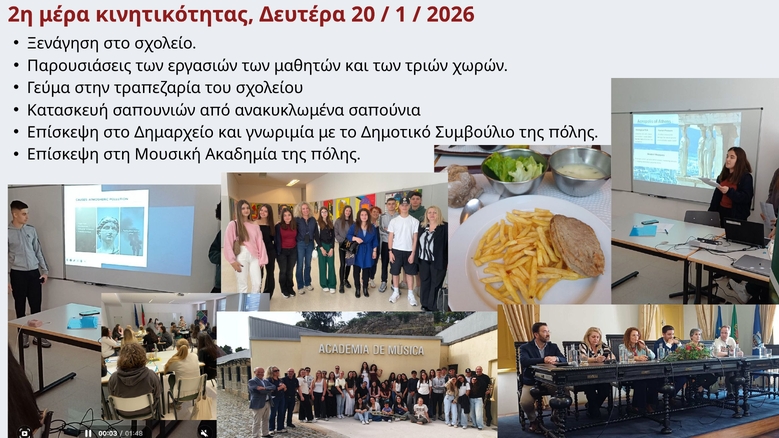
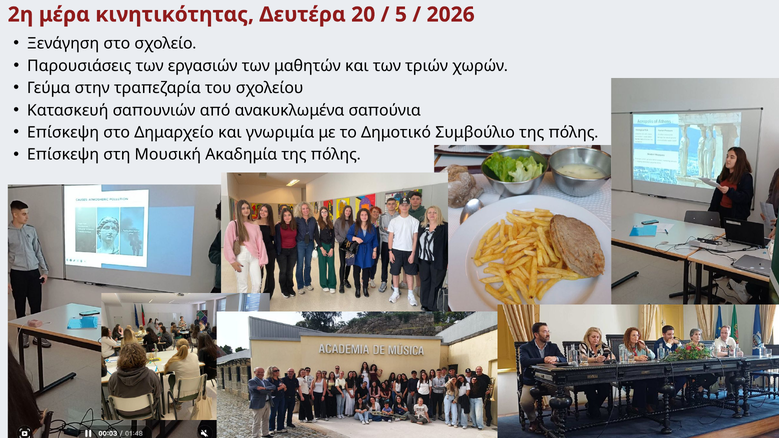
1: 1 -> 5 (401, 15)
